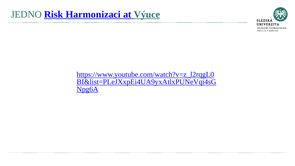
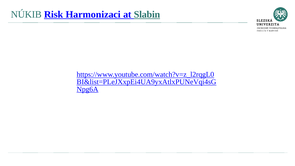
JEDNO: JEDNO -> NÚKIB (26, 14)
Výuce: Výuce -> Slabin (147, 14)
